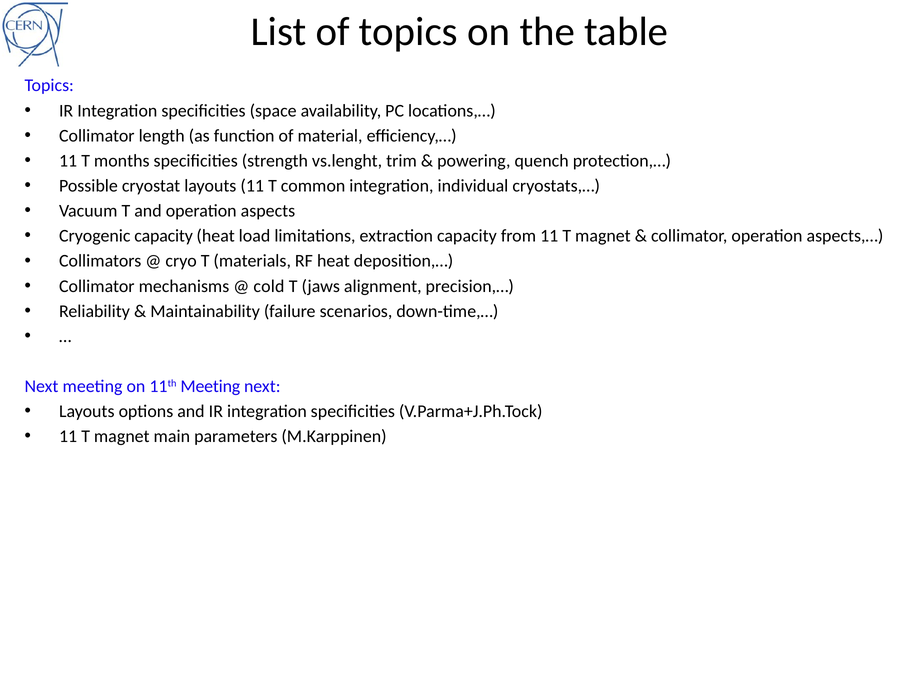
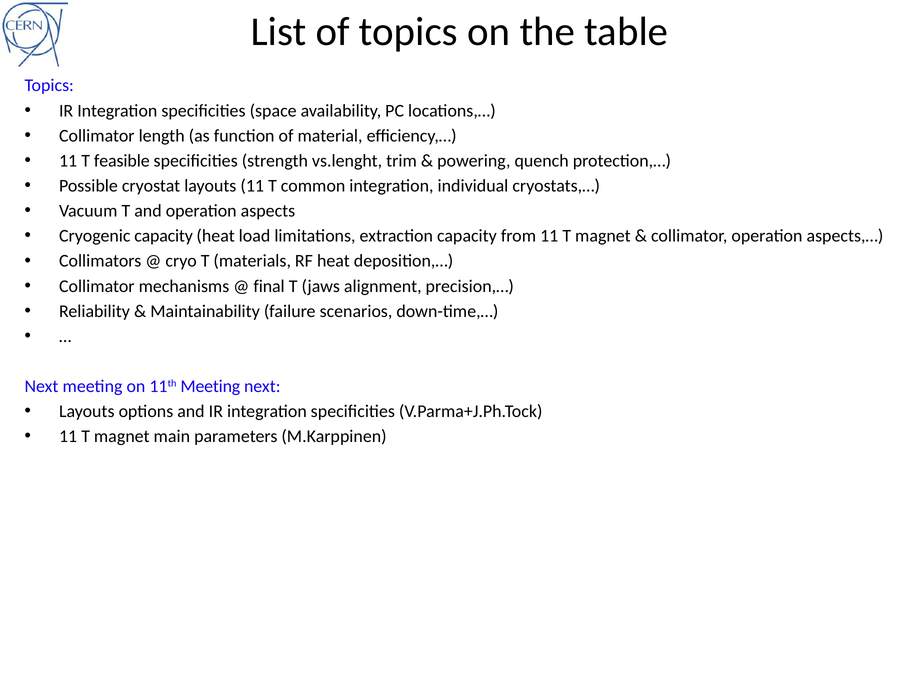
months: months -> feasible (122, 161)
cold: cold -> final (269, 286)
